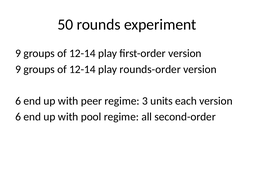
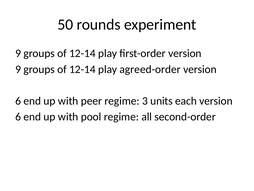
rounds-order: rounds-order -> agreed-order (150, 69)
